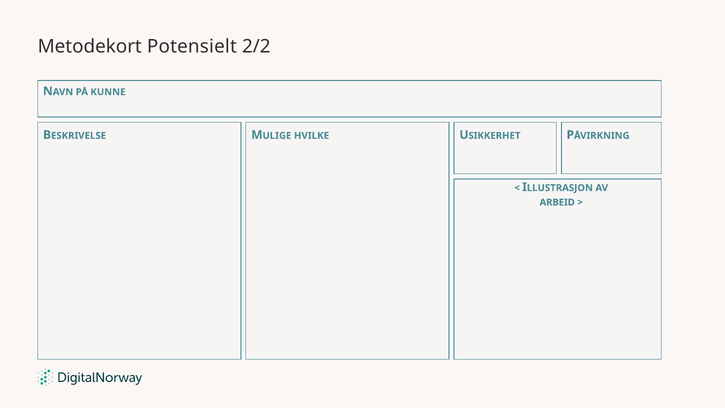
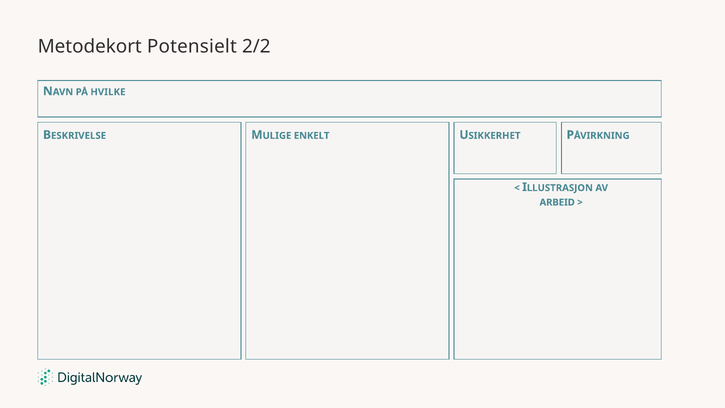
KUNNE: KUNNE -> HVILKE (108, 92)
HVILKE: HVILKE -> ENKELT (312, 136)
